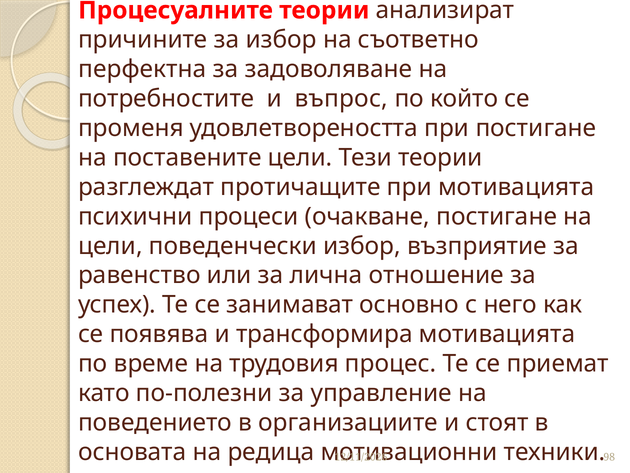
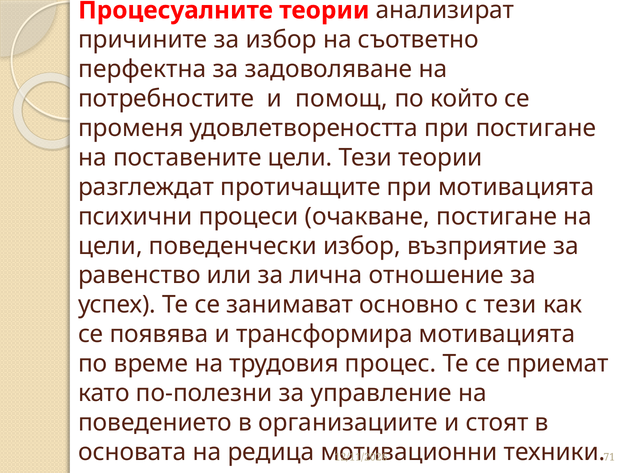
въпрос: въпрос -> помощ (341, 99)
с него: него -> тези (510, 305)
98: 98 -> 71 (609, 457)
